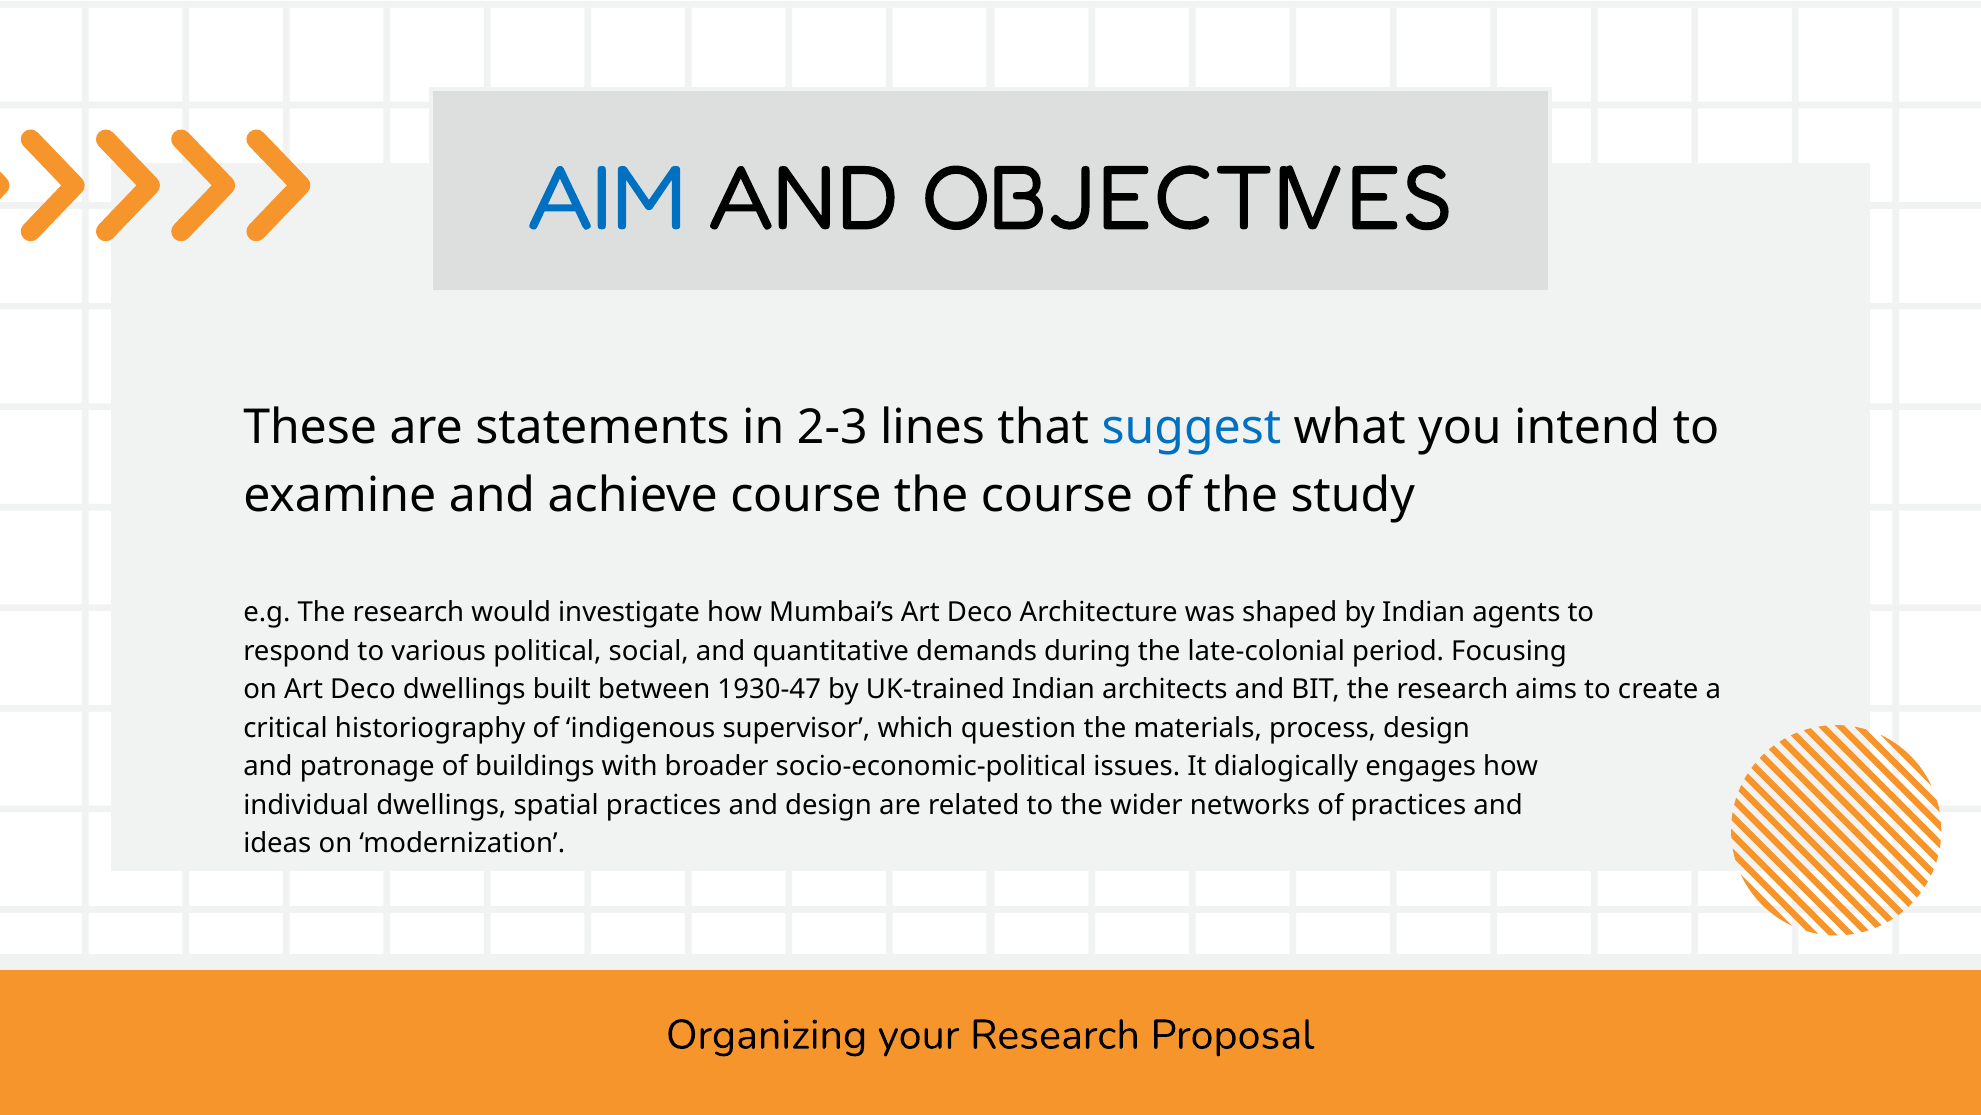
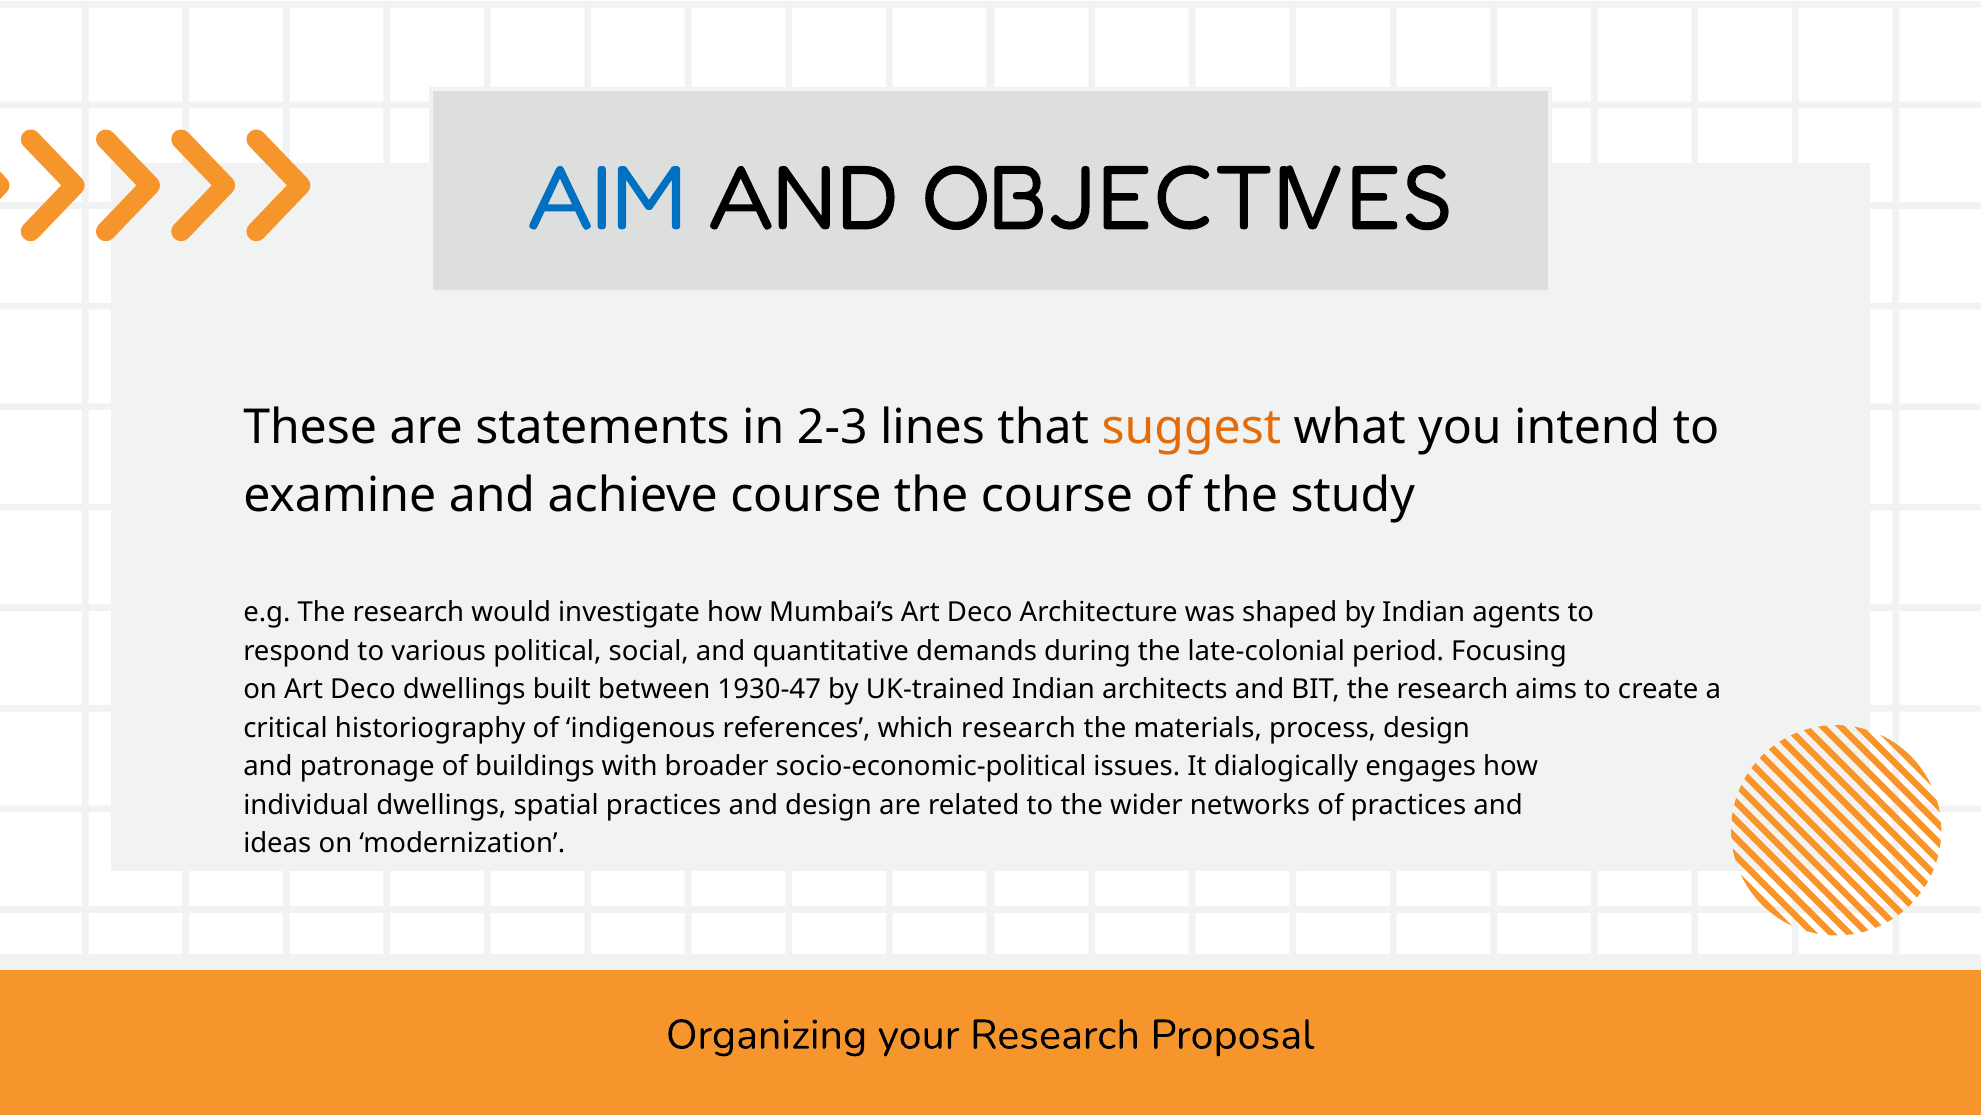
suggest colour: blue -> orange (1191, 428)
supervisor: supervisor -> references (797, 728)
which question: question -> research (1019, 728)
